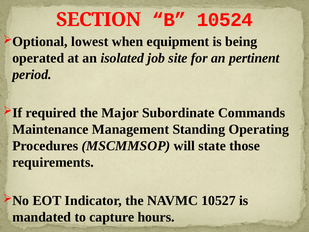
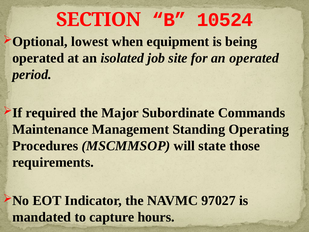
an pertinent: pertinent -> operated (254, 58)
10527: 10527 -> 97027 (219, 200)
